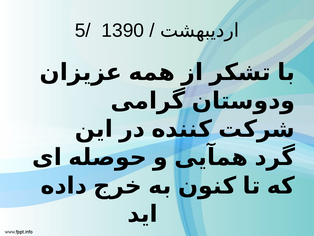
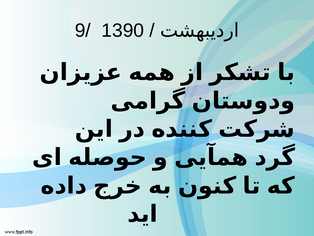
5/: 5/ -> 9/ (83, 30)
